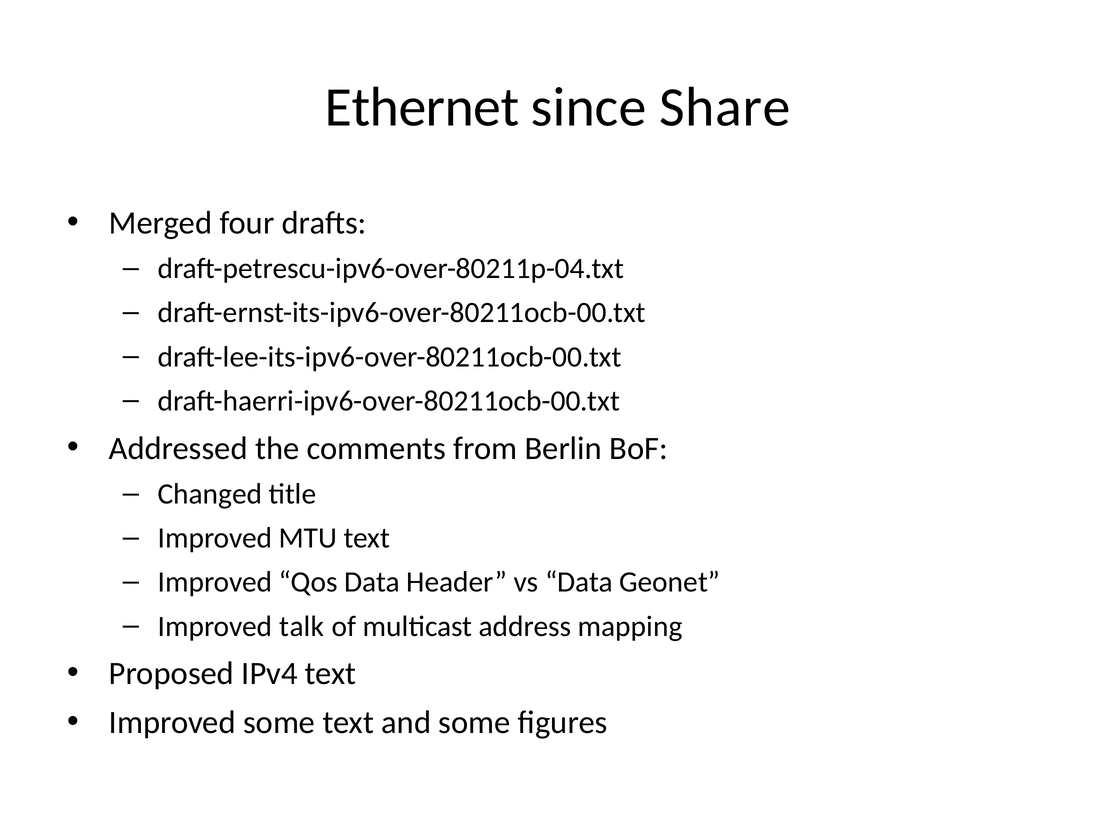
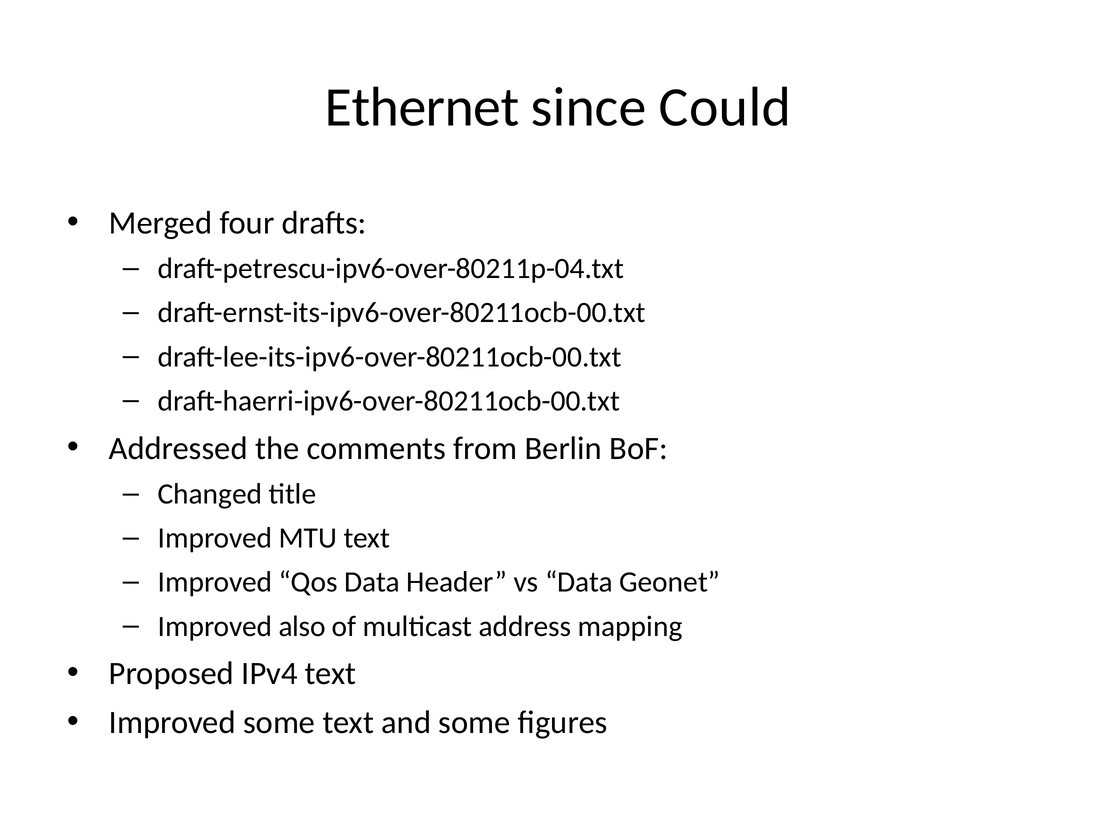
Share: Share -> Could (725, 107)
talk: talk -> also (302, 626)
